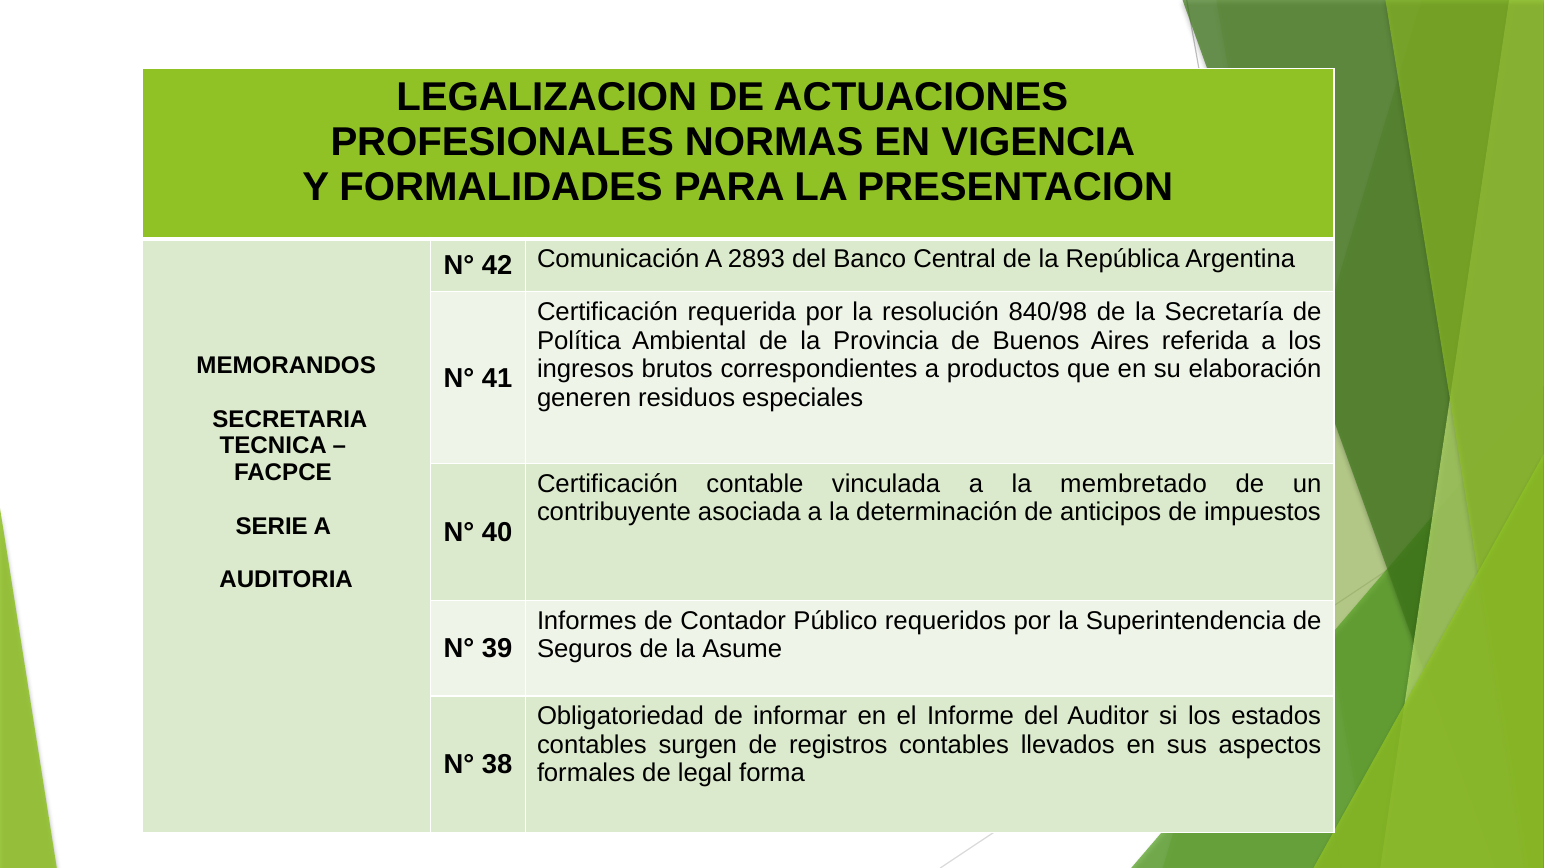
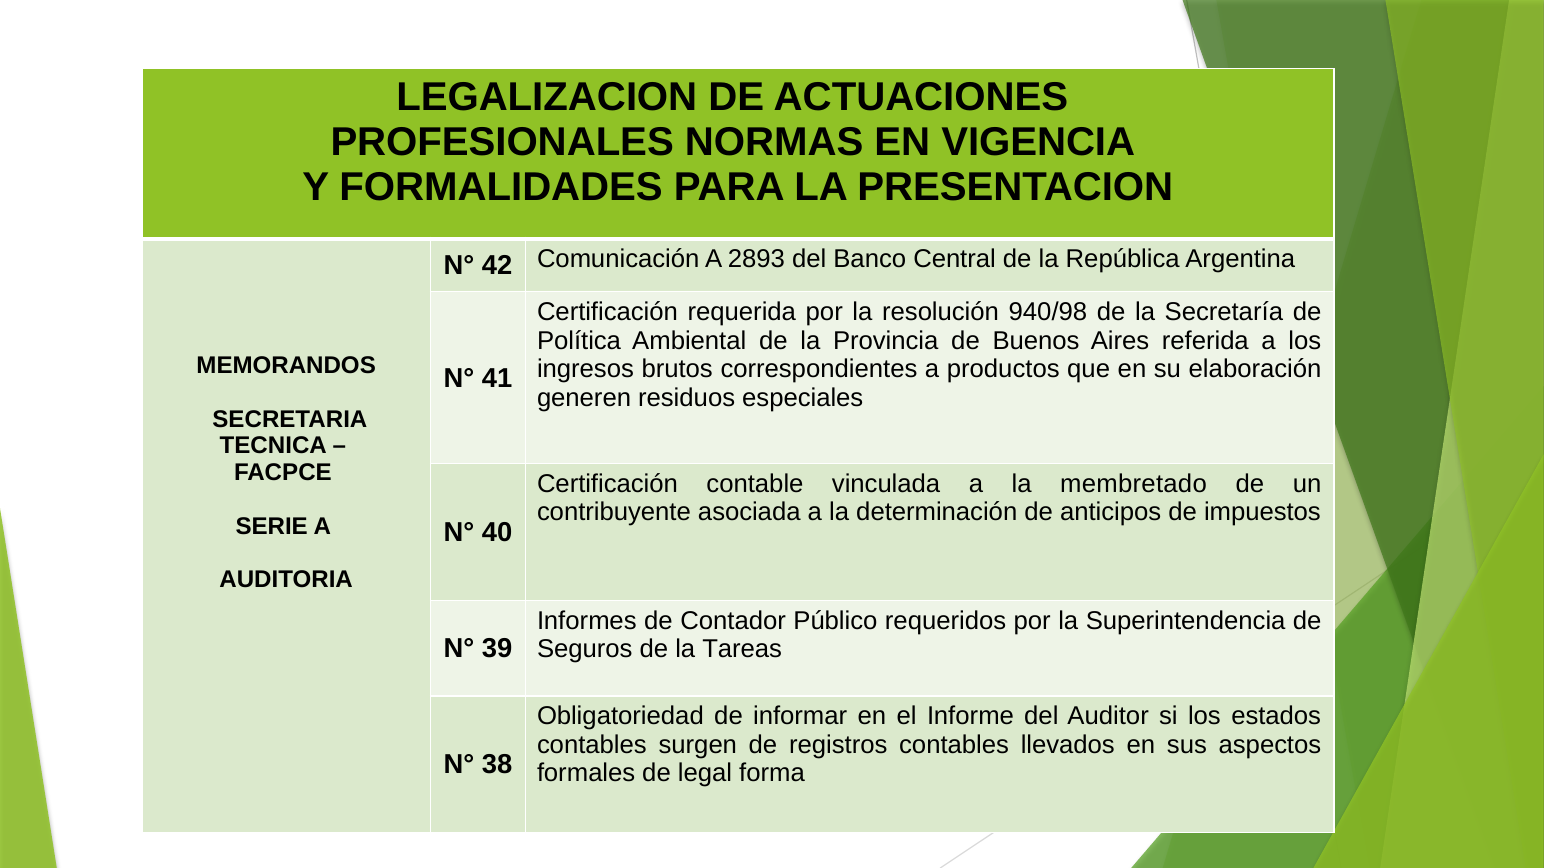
840/98: 840/98 -> 940/98 (1048, 312)
Asume: Asume -> Tareas (742, 650)
